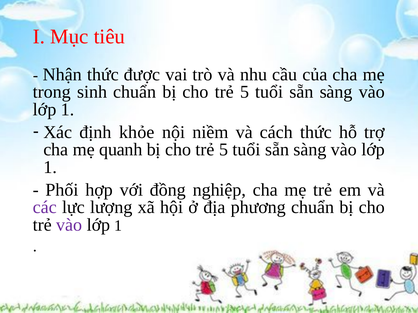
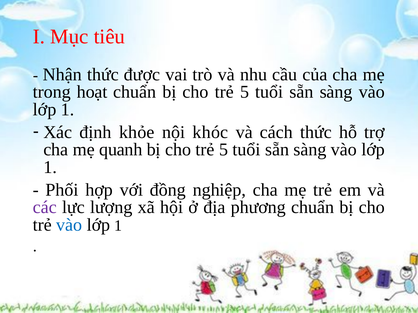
sinh: sinh -> hoạt (92, 92)
niềm: niềm -> khóc (210, 132)
vào colour: purple -> blue (69, 225)
